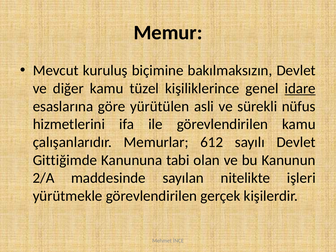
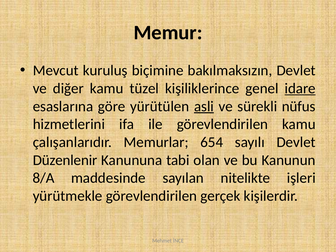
asli underline: none -> present (204, 106)
612: 612 -> 654 (212, 142)
Gittiğimde: Gittiğimde -> Düzenlenir (65, 160)
2/A: 2/A -> 8/A (44, 178)
